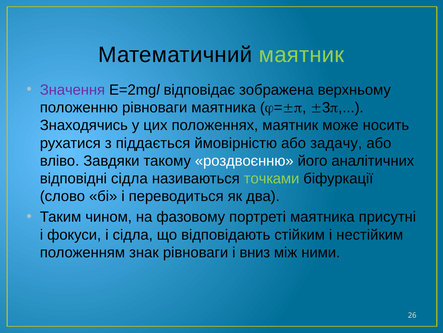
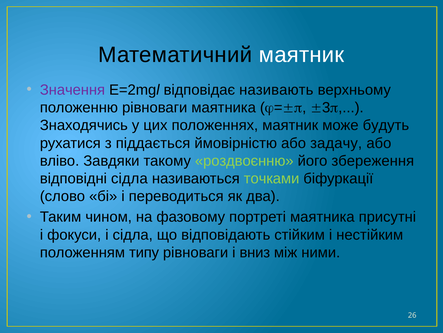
маятник colour: light green -> white (302, 55)
зображена: зображена -> називають (276, 90)
носить: носить -> будуть (386, 125)
роздвоєнню colour: white -> light green (244, 161)
аналітичних: аналітичних -> збереження (373, 161)
знак: знак -> типу (144, 252)
